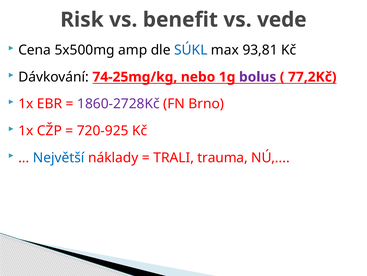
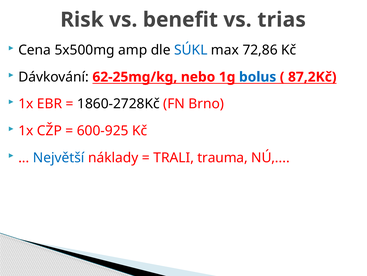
vede: vede -> trias (282, 20)
93,81: 93,81 -> 72,86 (260, 50)
74-25mg/kg: 74-25mg/kg -> 62-25mg/kg (135, 77)
bolus colour: purple -> blue (258, 77)
77,2Kč: 77,2Kč -> 87,2Kč (312, 77)
1860-2728Kč colour: purple -> black (118, 104)
720-925: 720-925 -> 600-925 (103, 130)
